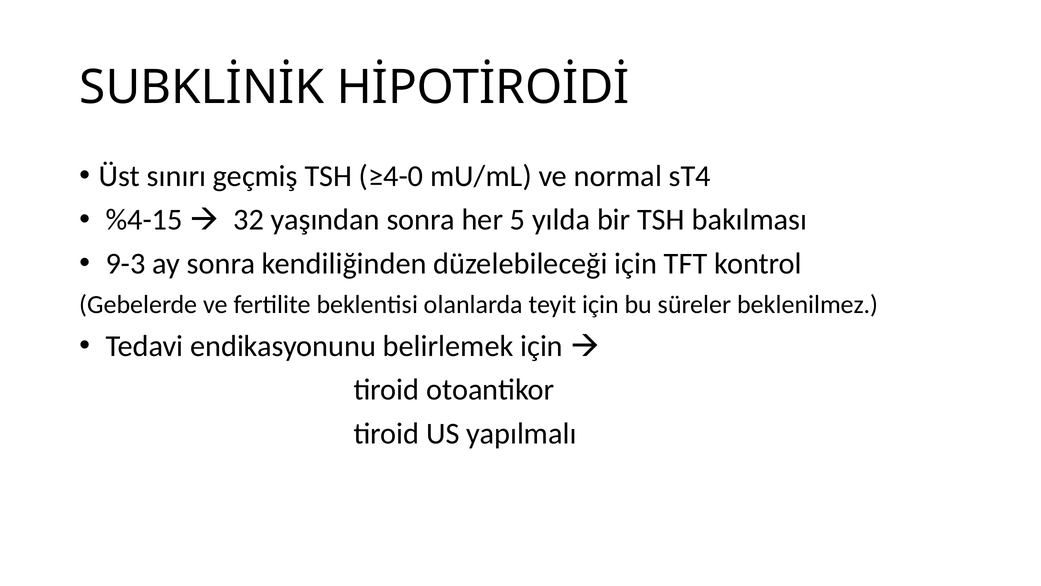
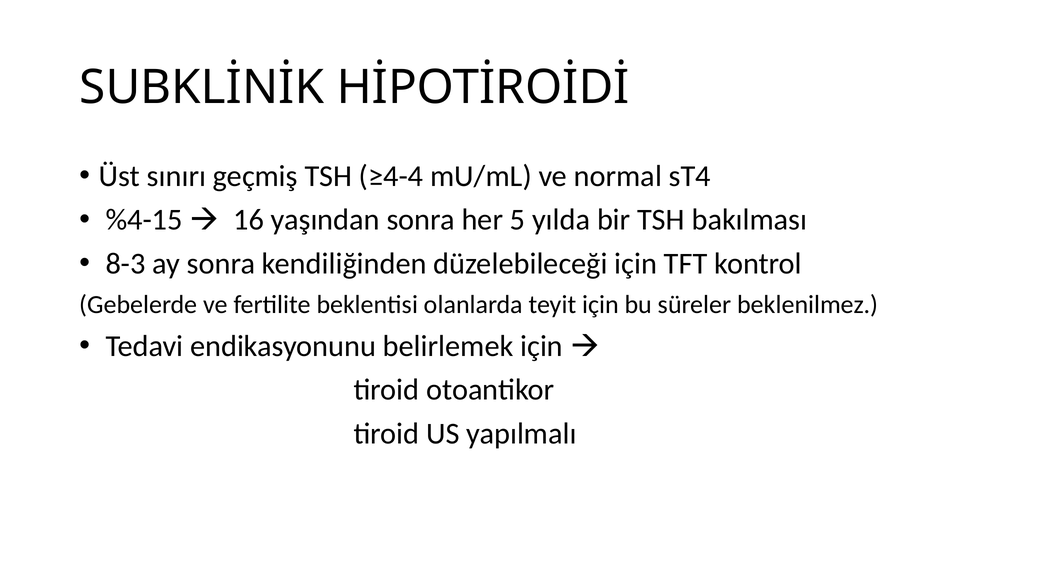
≥4-0: ≥4-0 -> ≥4-4 (391, 176)
32: 32 -> 16 (249, 220)
9-3: 9-3 -> 8-3 (126, 263)
